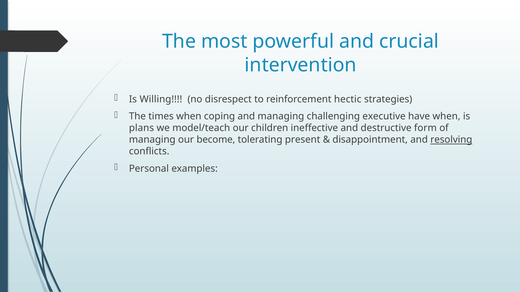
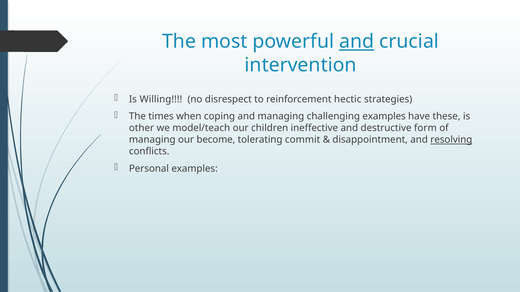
and underline: none -> present (357, 42)
challenging executive: executive -> examples (384, 117)
have when: when -> these (447, 117)
plans: plans -> other (142, 128)
present: present -> commit (303, 140)
